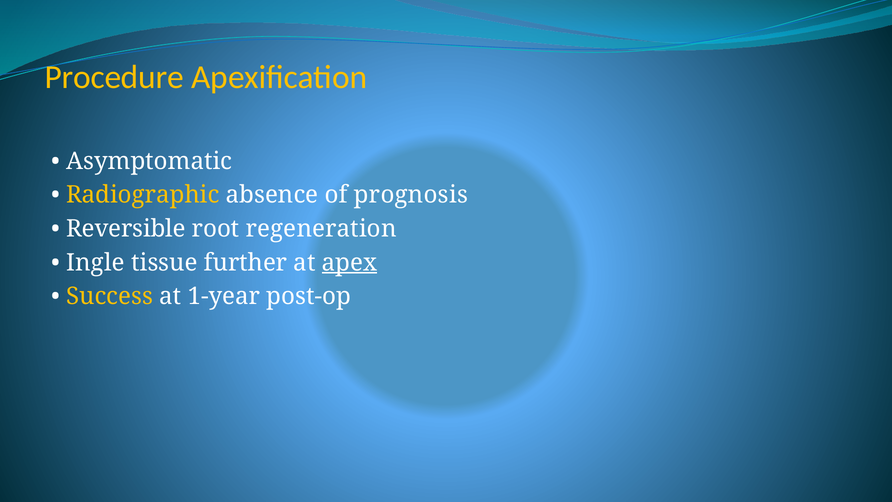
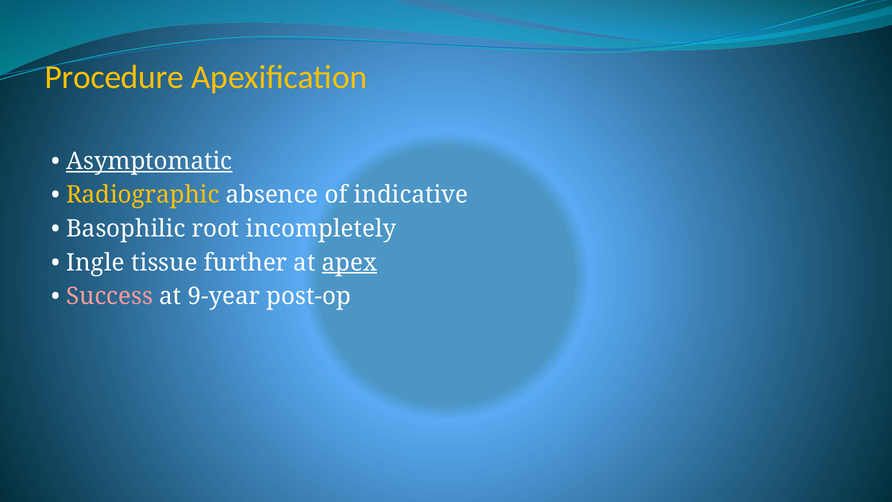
Asymptomatic underline: none -> present (149, 161)
prognosis: prognosis -> indicative (411, 195)
Reversible: Reversible -> Basophilic (126, 229)
regeneration: regeneration -> incompletely (321, 229)
Success colour: yellow -> pink (110, 296)
1-year: 1-year -> 9-year (224, 296)
